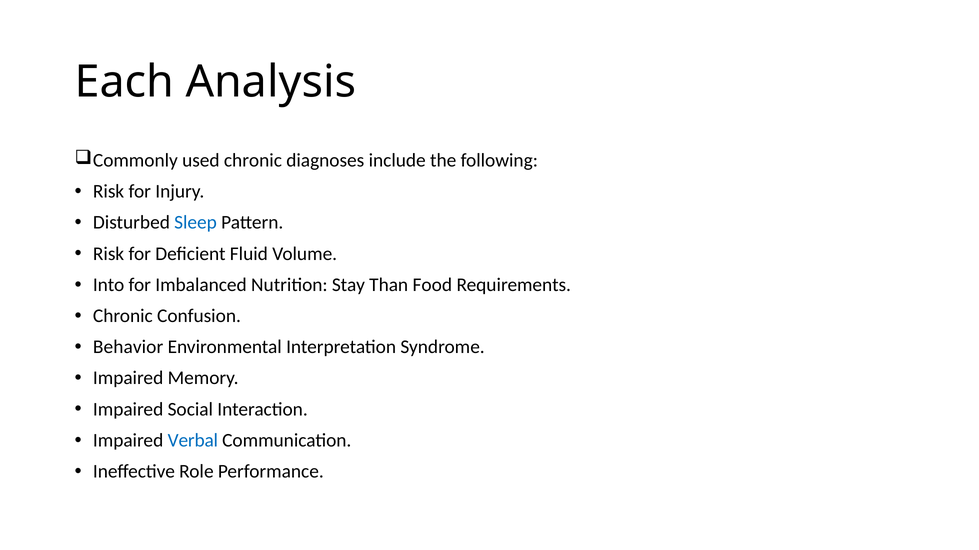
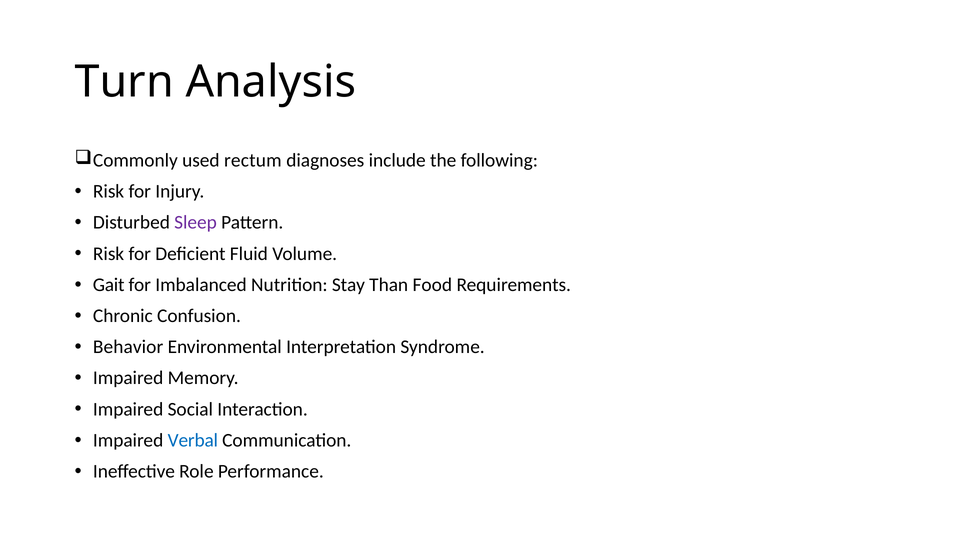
Each: Each -> Turn (124, 82)
used chronic: chronic -> rectum (253, 161)
Sleep colour: blue -> purple (196, 223)
Into: Into -> Gait (109, 285)
